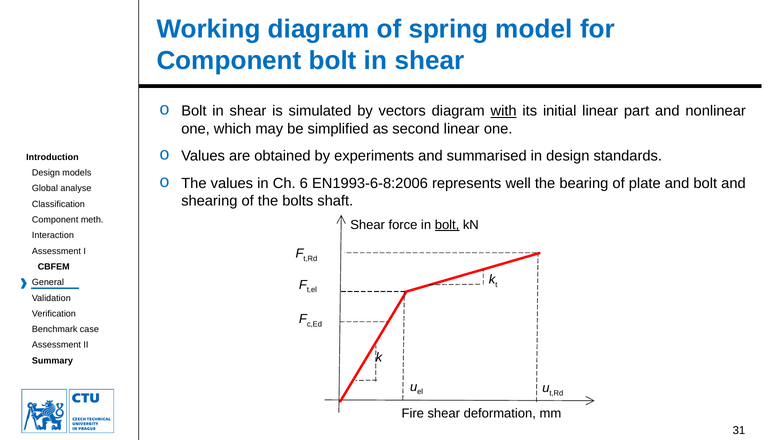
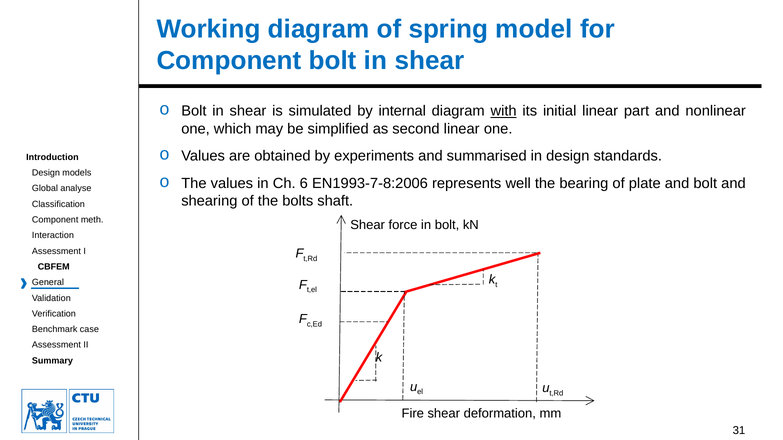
vectors: vectors -> internal (402, 111)
EN1993-6-8:2006: EN1993-6-8:2006 -> EN1993-7-8:2006 (370, 184)
bolt underline: present -> none (447, 225)
